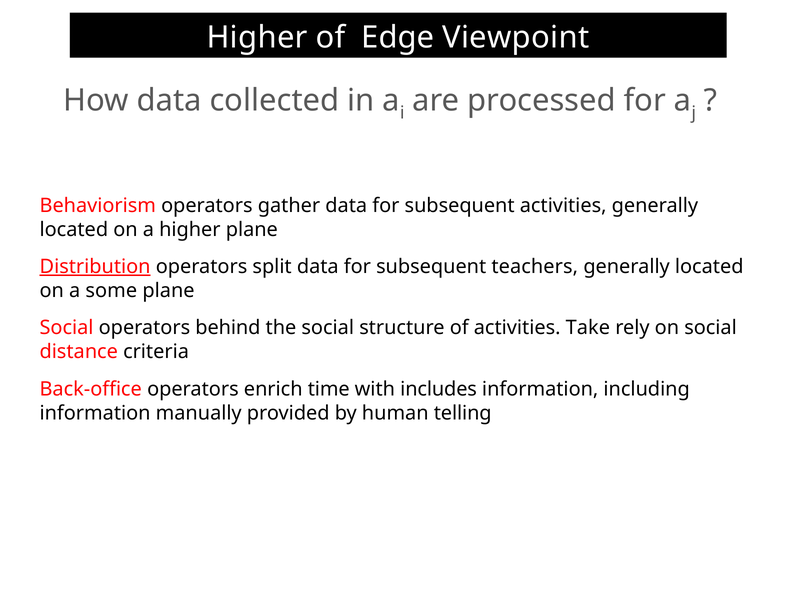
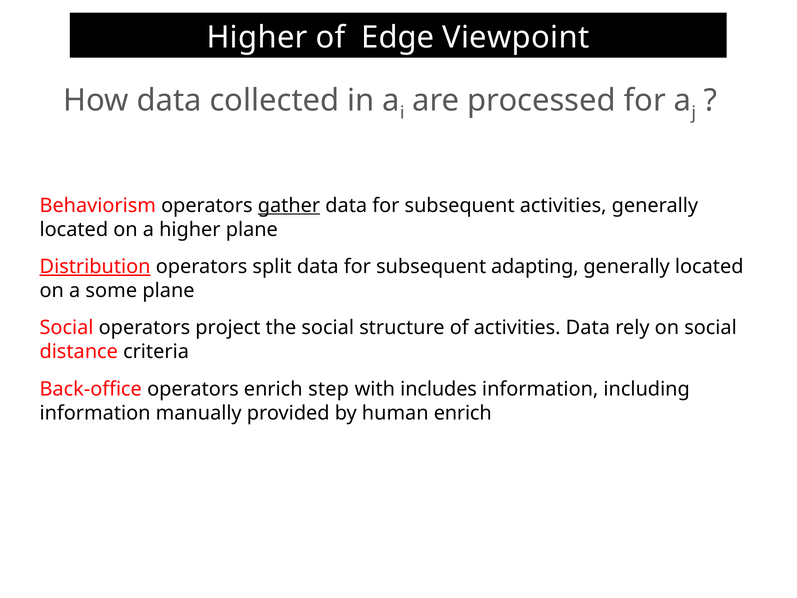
gather underline: none -> present (289, 205)
teachers: teachers -> adapting (535, 267)
behind: behind -> project (228, 328)
activities Take: Take -> Data (588, 328)
time: time -> step (329, 389)
human telling: telling -> enrich (463, 413)
